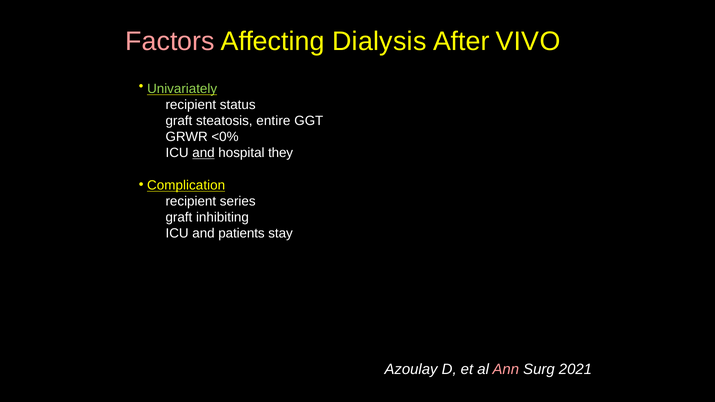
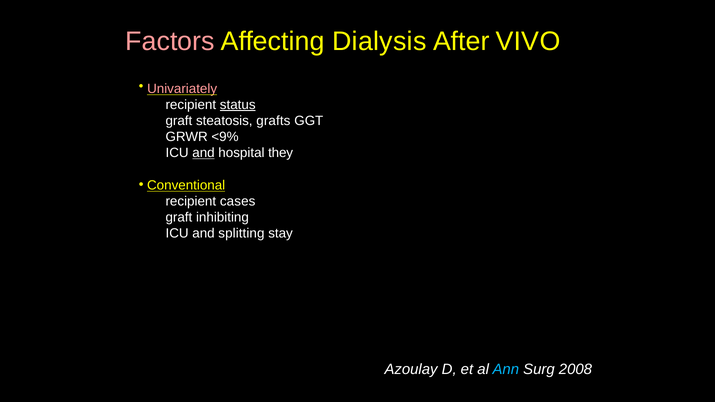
Univariately colour: light green -> pink (182, 89)
status underline: none -> present (238, 105)
entire: entire -> grafts (273, 121)
<0%: <0% -> <9% (225, 137)
Complication: Complication -> Conventional (186, 185)
series: series -> cases (238, 201)
patients: patients -> splitting (241, 234)
Ann colour: pink -> light blue (506, 370)
2021: 2021 -> 2008 (575, 370)
